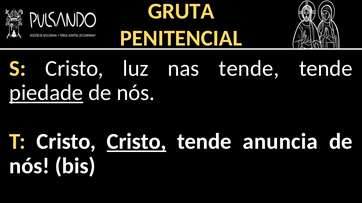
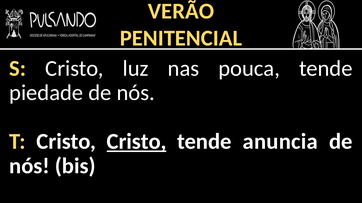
GRUTA: GRUTA -> VERÃO (181, 11)
nas tende: tende -> pouca (249, 69)
piedade underline: present -> none (46, 93)
